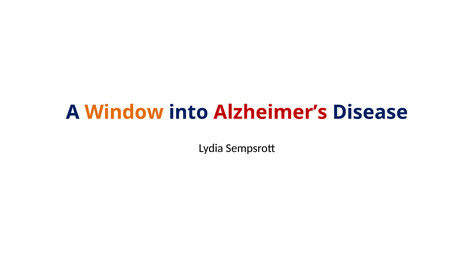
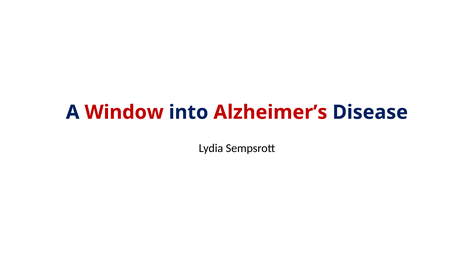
Window colour: orange -> red (124, 112)
